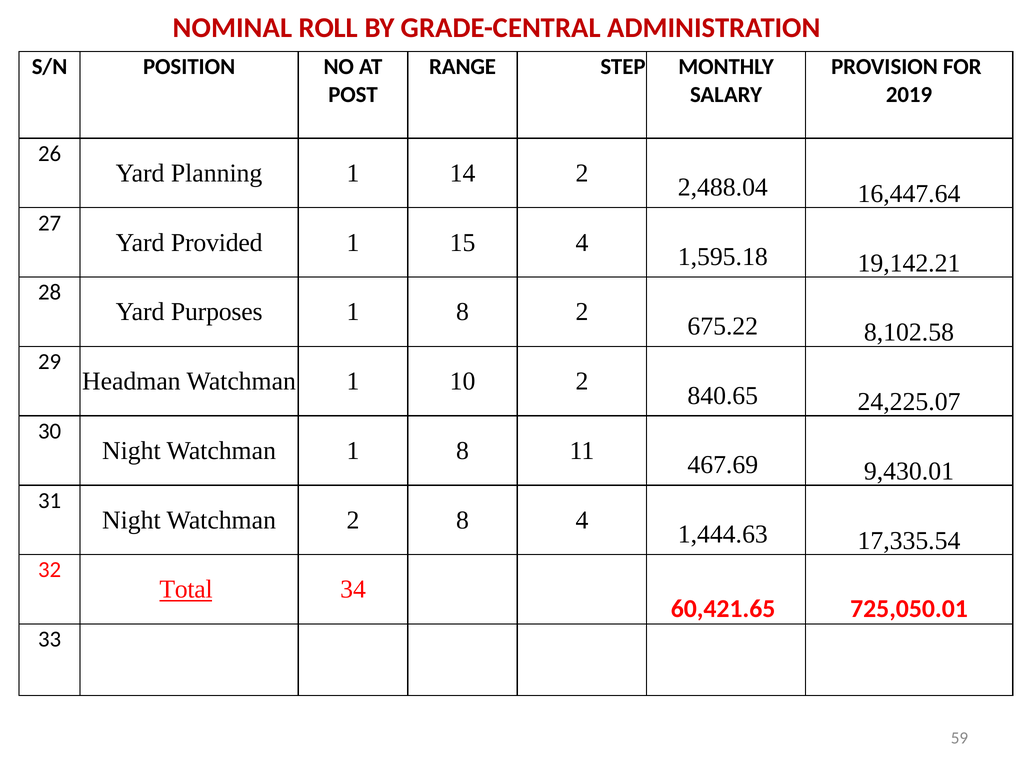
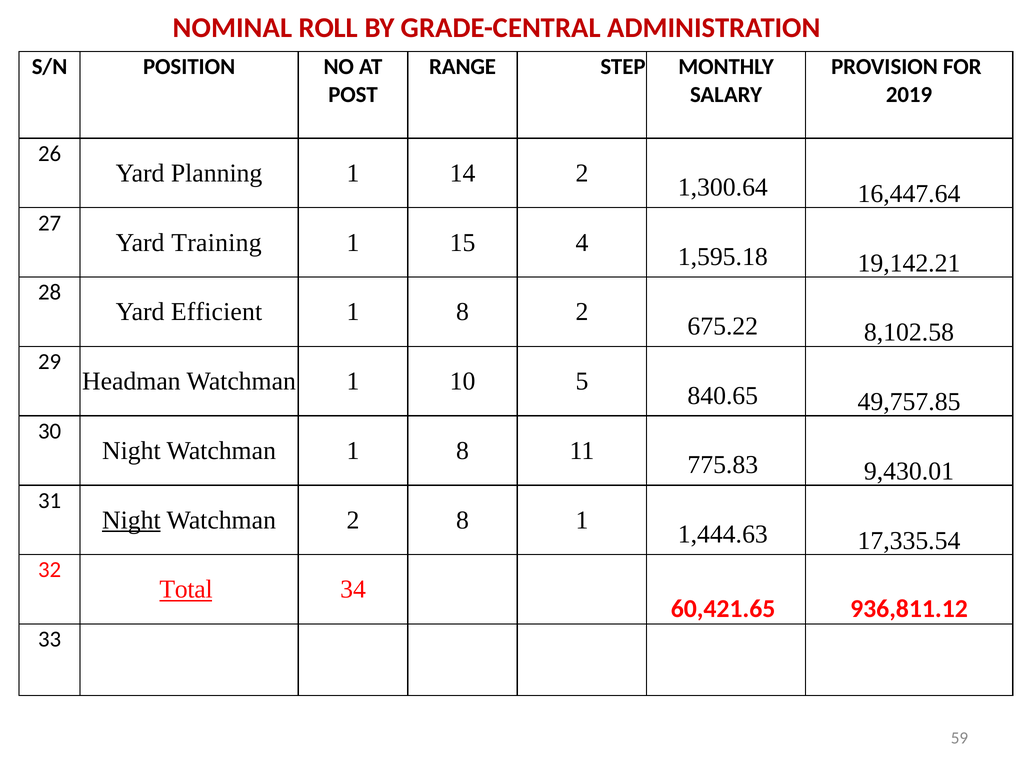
2,488.04: 2,488.04 -> 1,300.64 (723, 187)
Provided: Provided -> Training (217, 242)
Purposes: Purposes -> Efficient (217, 312)
10 2: 2 -> 5 (582, 381)
24,225.07: 24,225.07 -> 49,757.85 (909, 402)
467.69: 467.69 -> 775.83 (723, 465)
Night underline: none -> present (131, 520)
8 4: 4 -> 1 (582, 520)
725,050.01: 725,050.01 -> 936,811.12 (909, 608)
